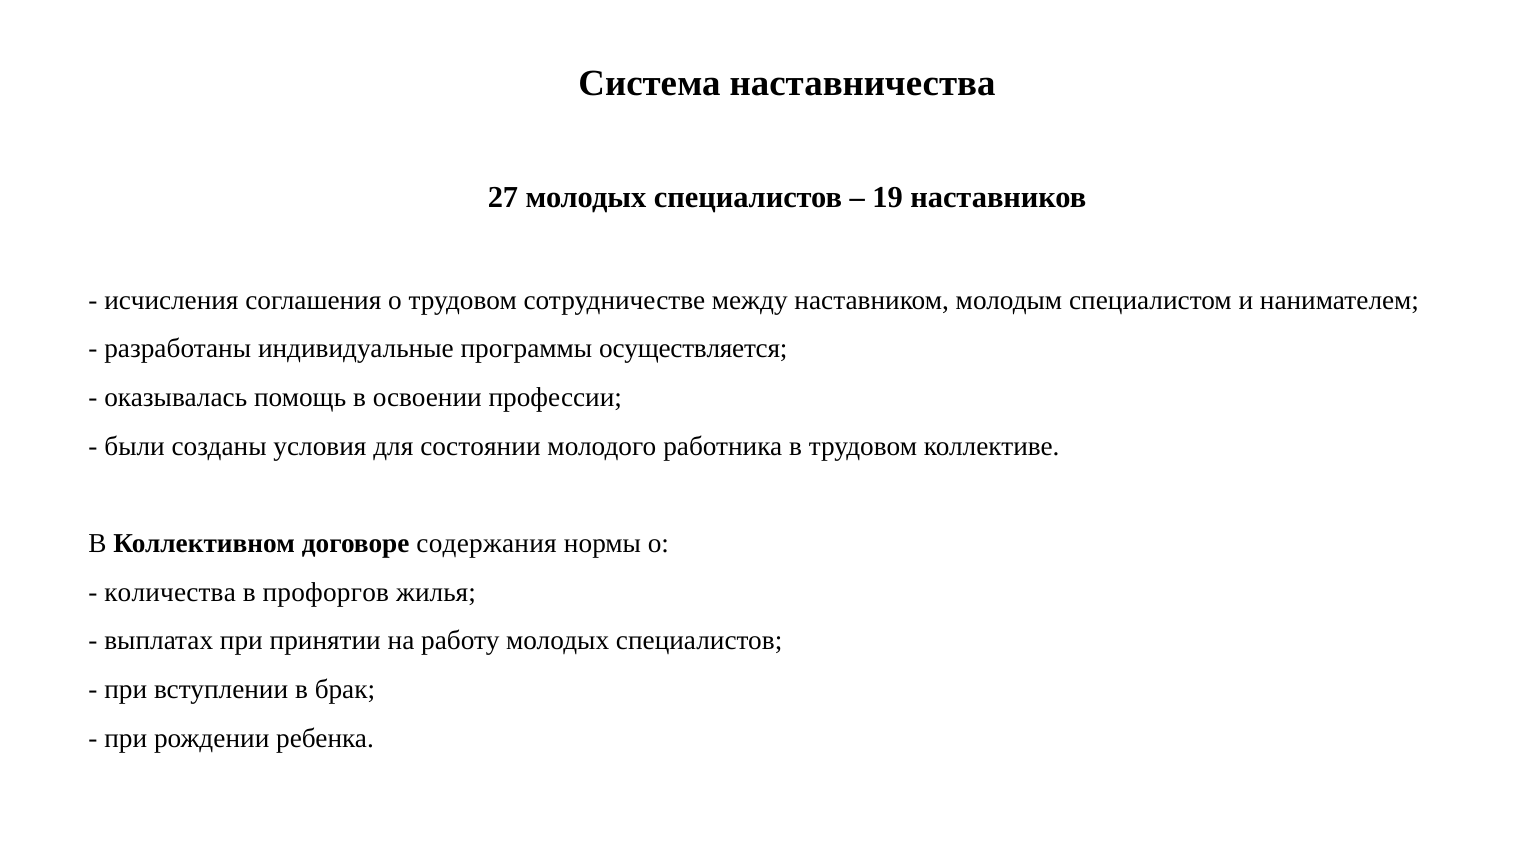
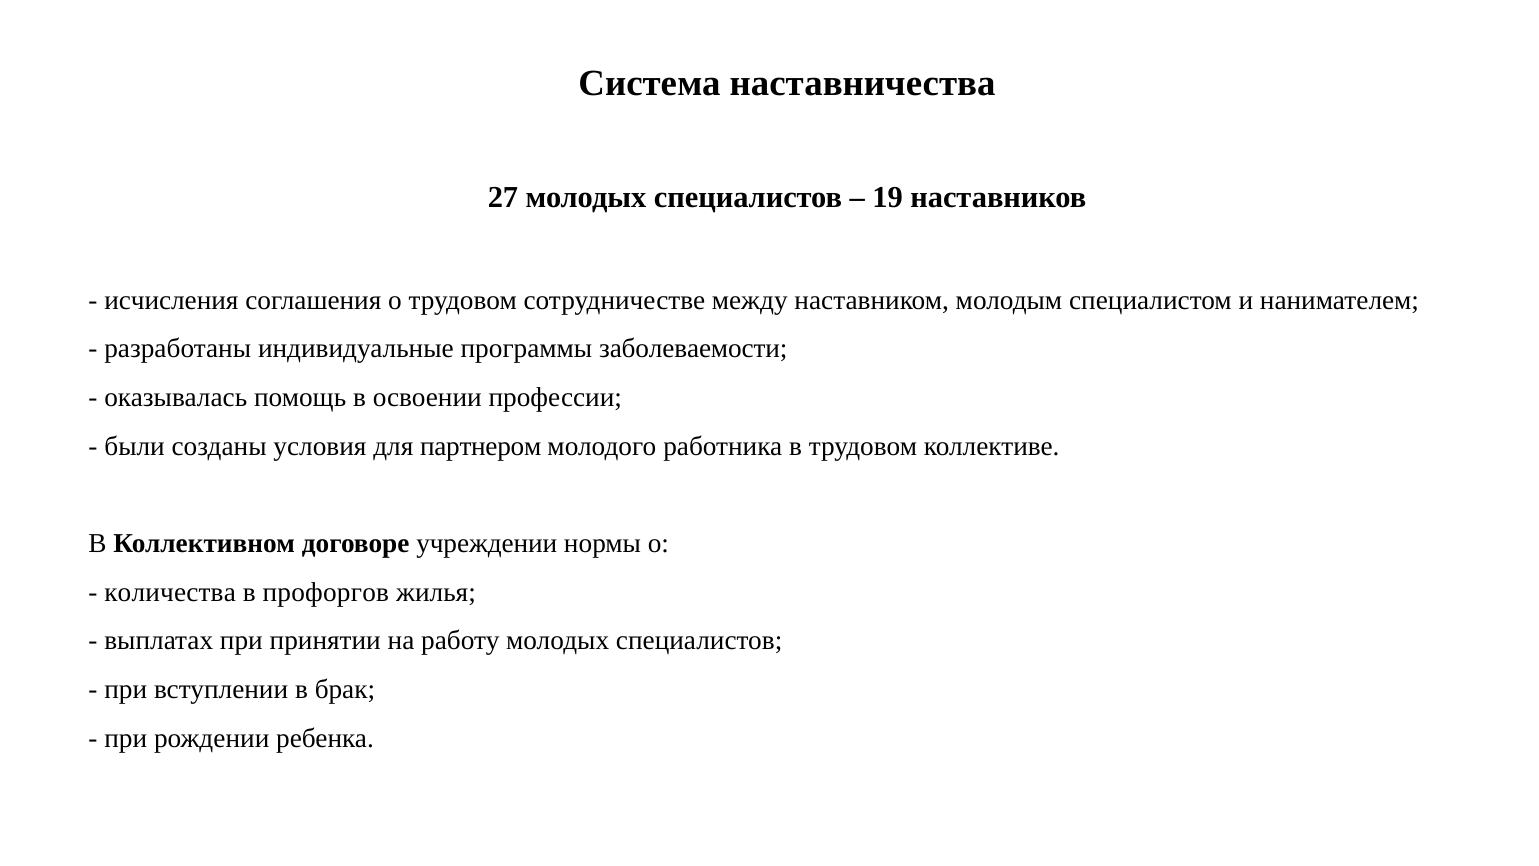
осуществляется: осуществляется -> заболеваемости (693, 349)
состоянии: состоянии -> партнером (481, 446)
содержания: содержания -> учреждении (487, 543)
